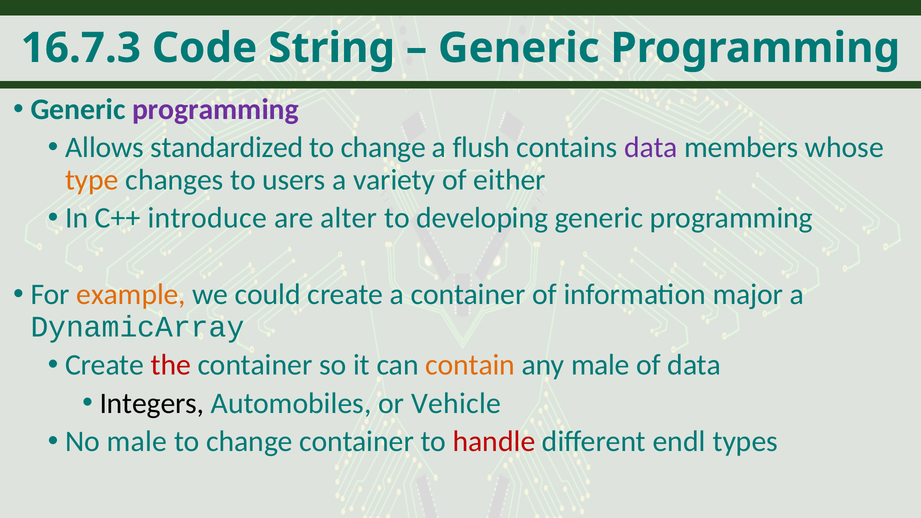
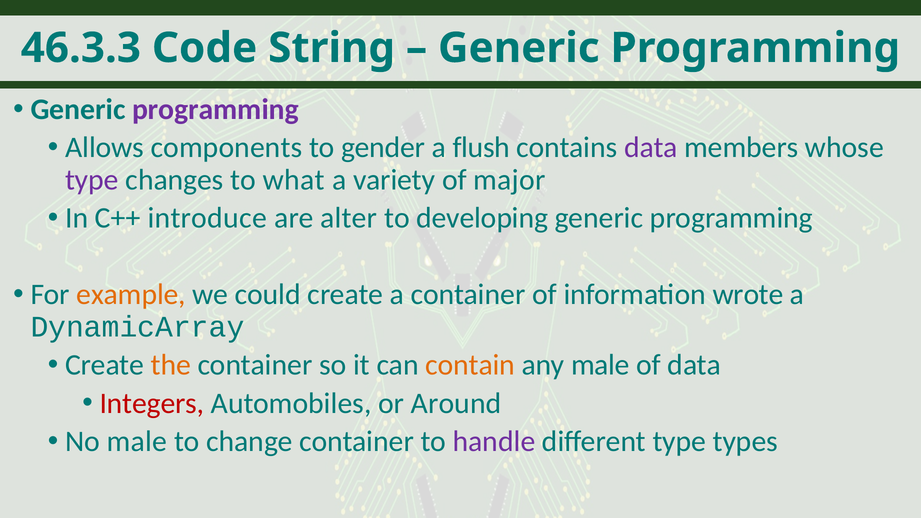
16.7.3: 16.7.3 -> 46.3.3 (81, 48)
standardized: standardized -> components (227, 148)
change: change -> gender (383, 148)
type colour: orange -> purple (92, 180)
users: users -> what (294, 180)
either: either -> major (510, 180)
major: major -> wrote (748, 295)
the colour: red -> orange (171, 365)
Integers colour: black -> red (152, 403)
Vehicle: Vehicle -> Around (456, 403)
handle colour: red -> purple (494, 442)
different endl: endl -> type (679, 442)
